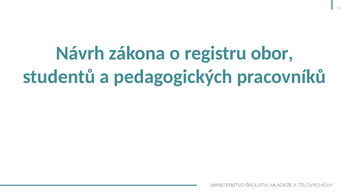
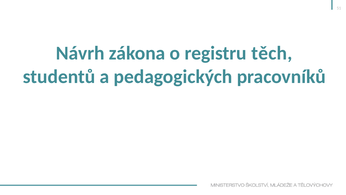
obor: obor -> těch (272, 53)
